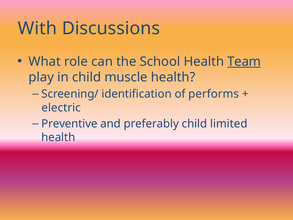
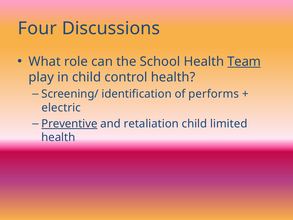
With: With -> Four (37, 28)
muscle: muscle -> control (126, 77)
Preventive underline: none -> present (69, 124)
preferably: preferably -> retaliation (151, 124)
